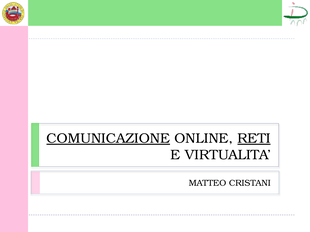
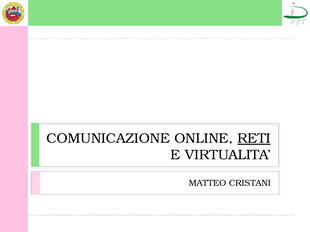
COMUNICAZIONE underline: present -> none (108, 139)
